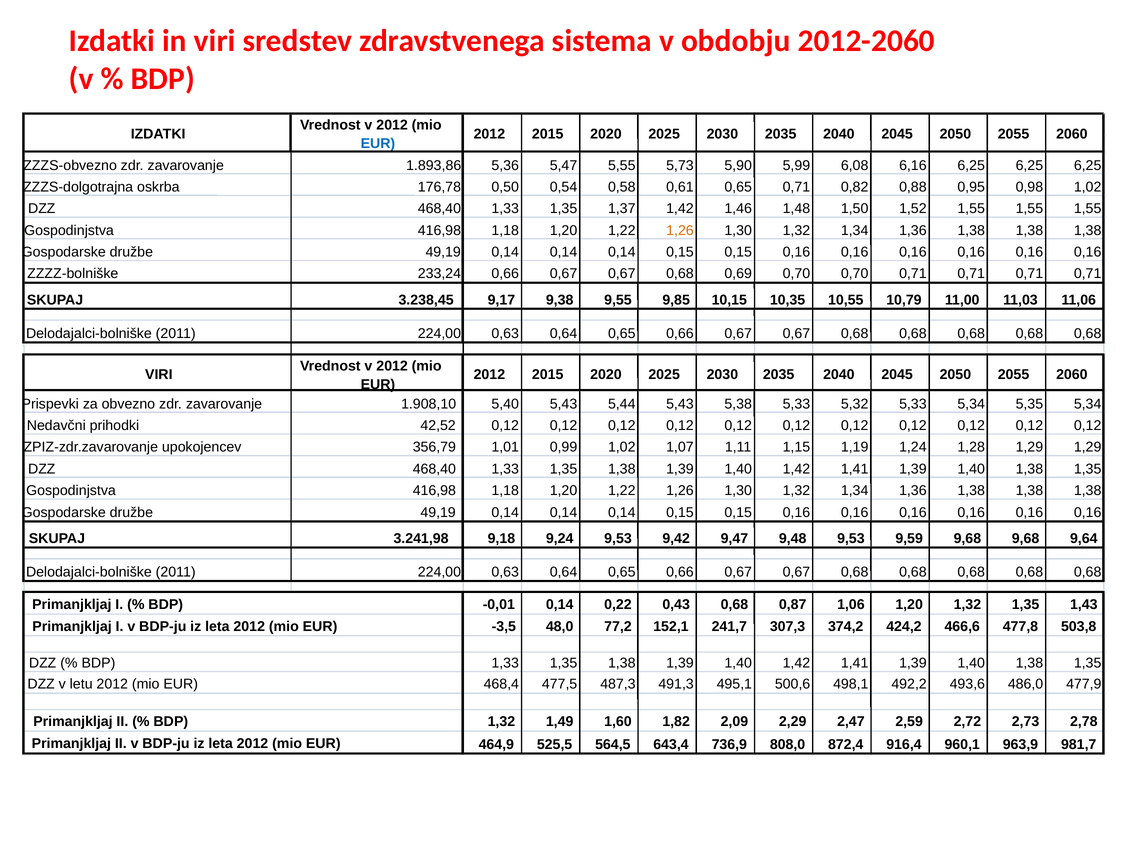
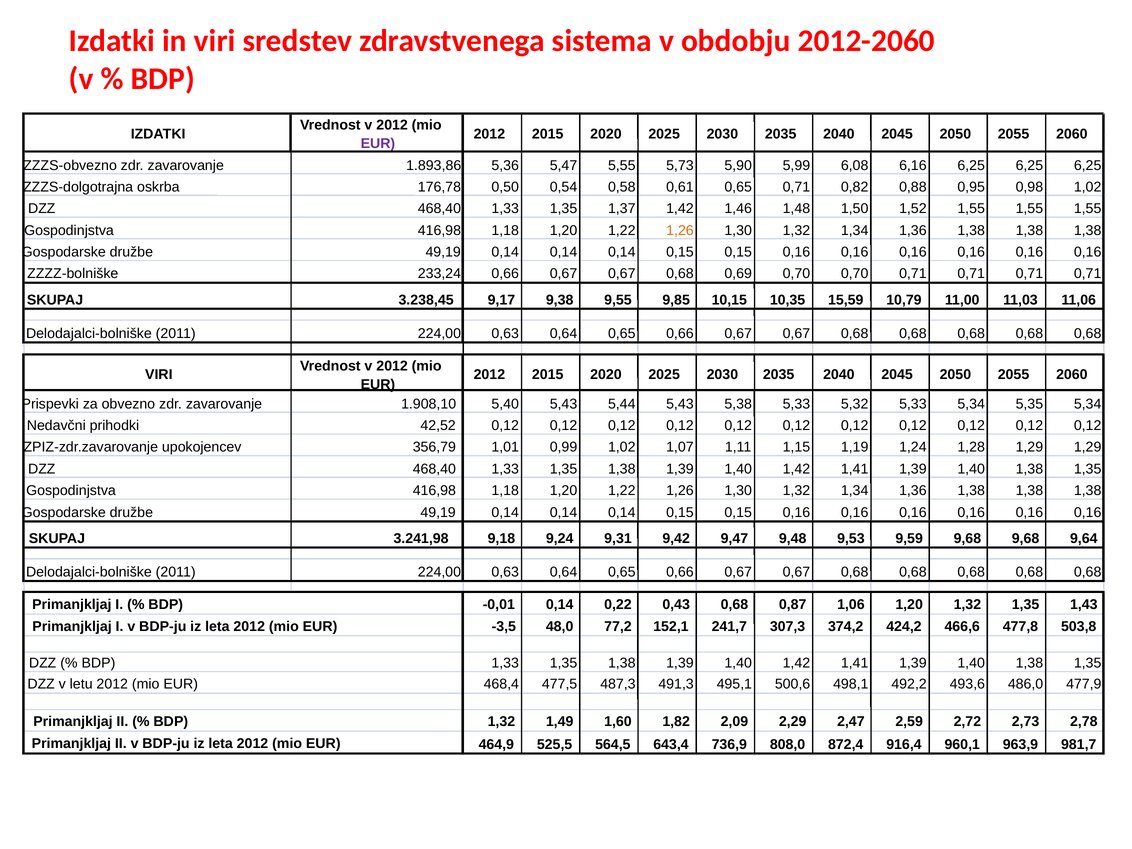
EUR colour: blue -> purple (378, 144)
10,55: 10,55 -> 15,59 (846, 300)
9,24 9,53: 9,53 -> 9,31 (618, 538)
